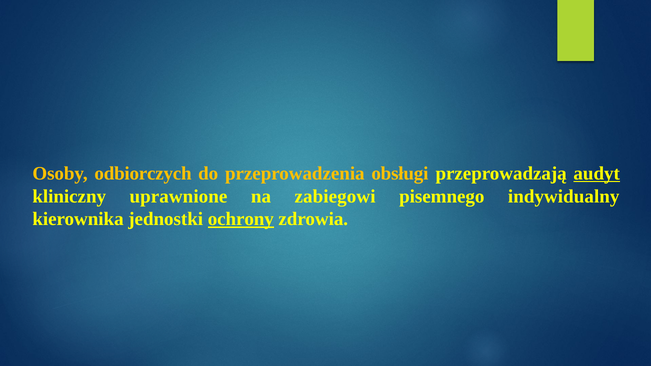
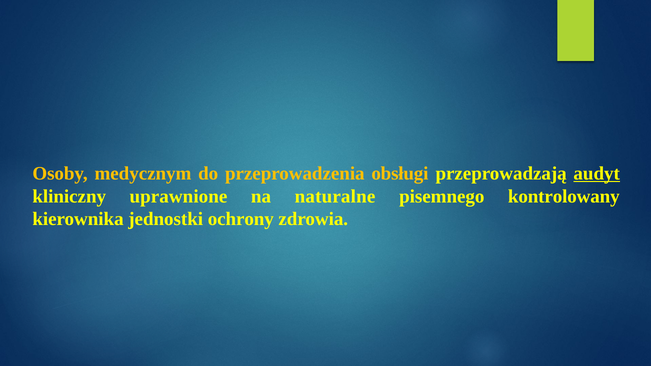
odbiorczych: odbiorczych -> medycznym (143, 174)
zabiegowi: zabiegowi -> naturalne (335, 196)
indywidualny: indywidualny -> kontrolowany (564, 196)
ochrony underline: present -> none (241, 219)
